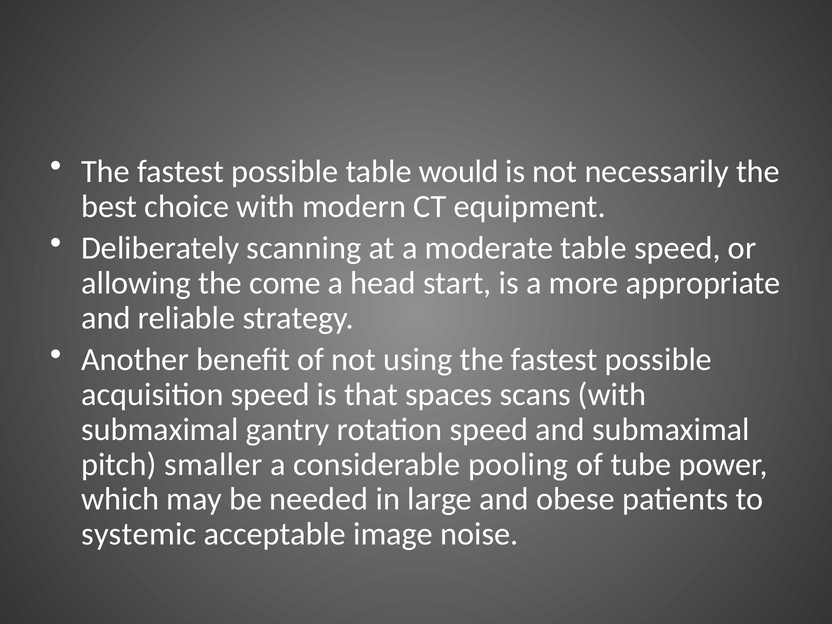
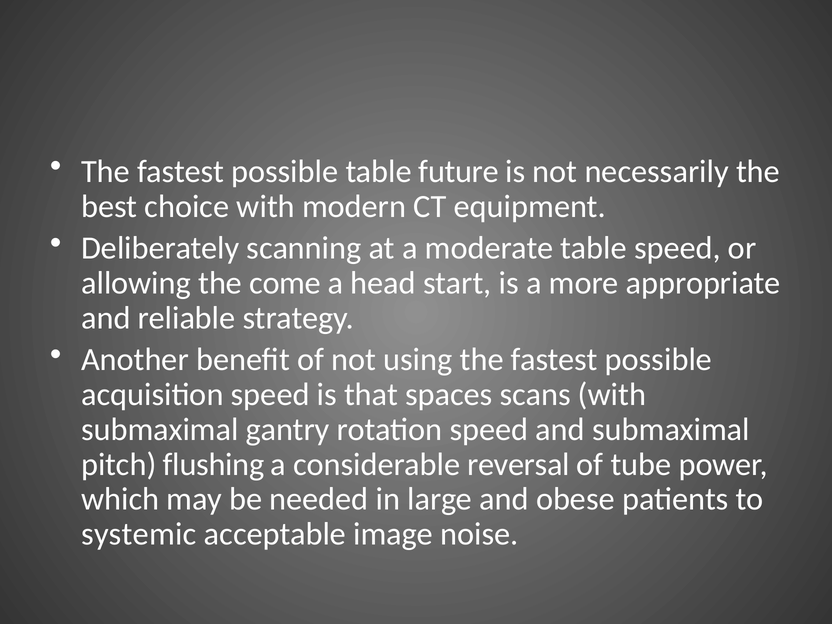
would: would -> future (459, 171)
smaller: smaller -> flushing (214, 464)
pooling: pooling -> reversal (518, 464)
